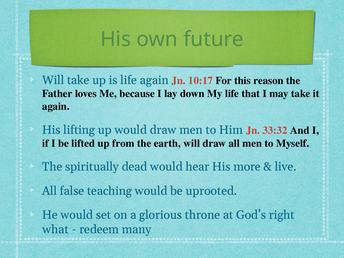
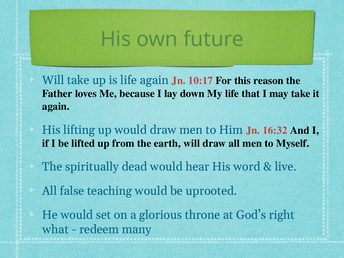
33:32: 33:32 -> 16:32 (275, 130)
more: more -> word (247, 167)
